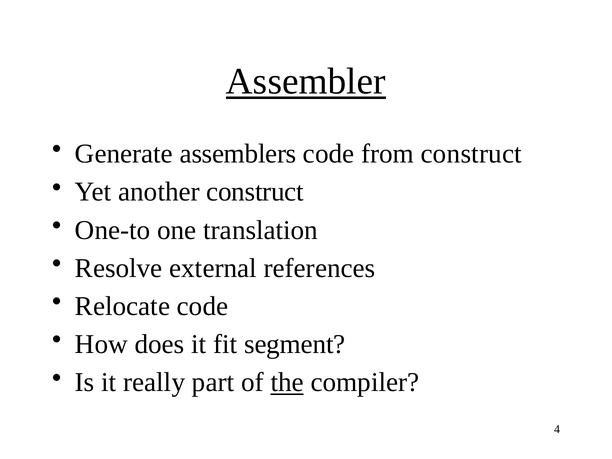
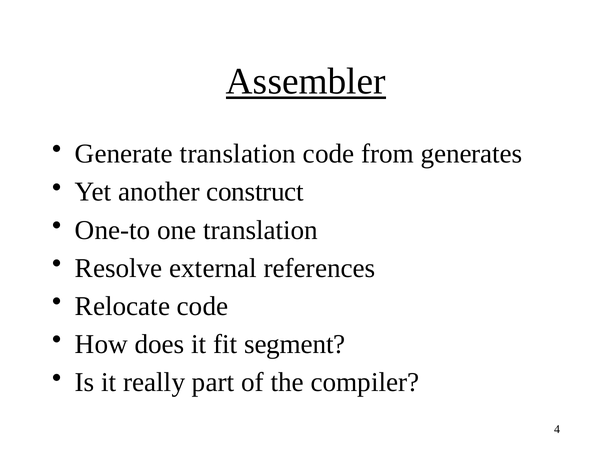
Generate assemblers: assemblers -> translation (238, 154)
from construct: construct -> generates (471, 154)
the underline: present -> none (287, 382)
